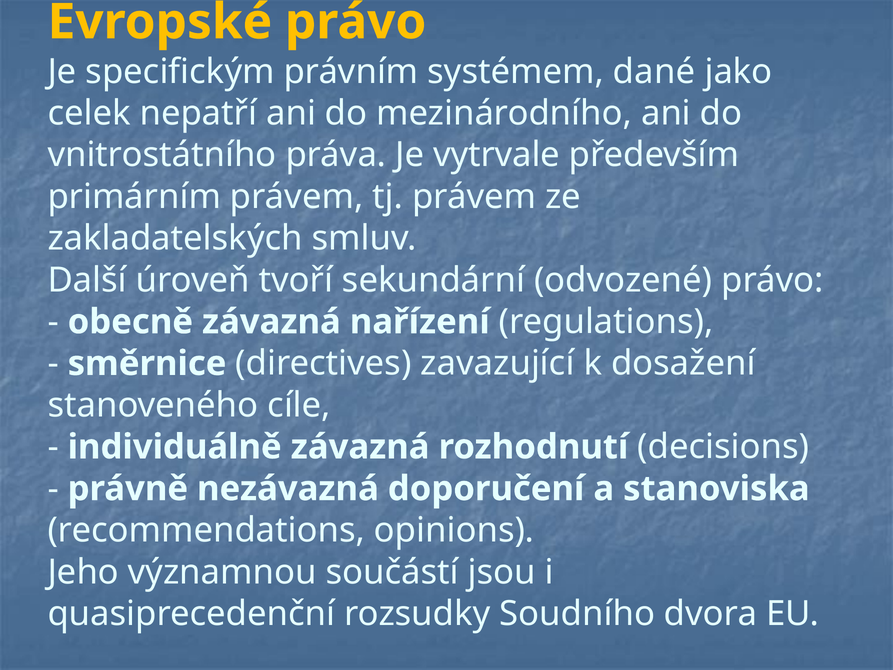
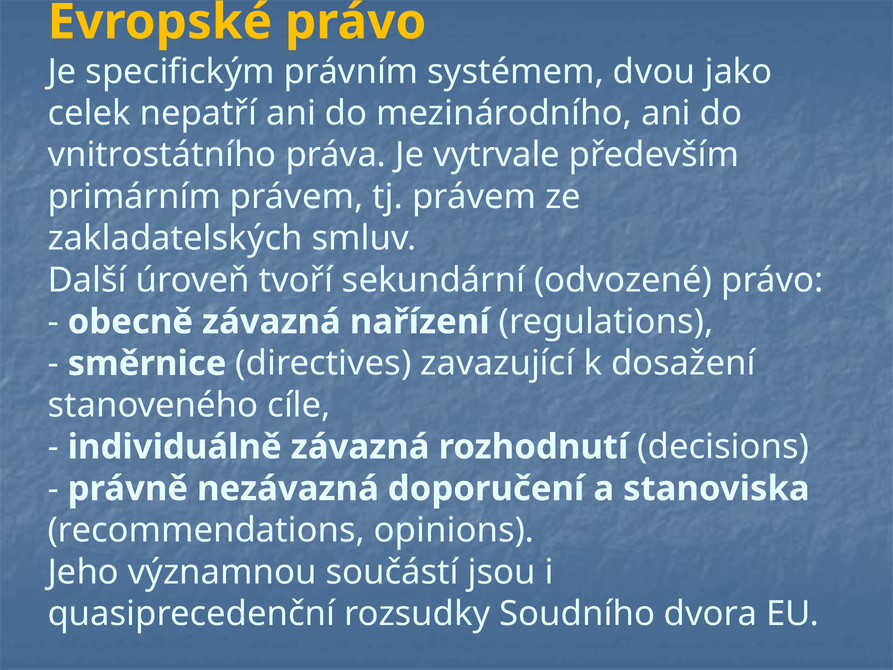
dané: dané -> dvou (654, 72)
